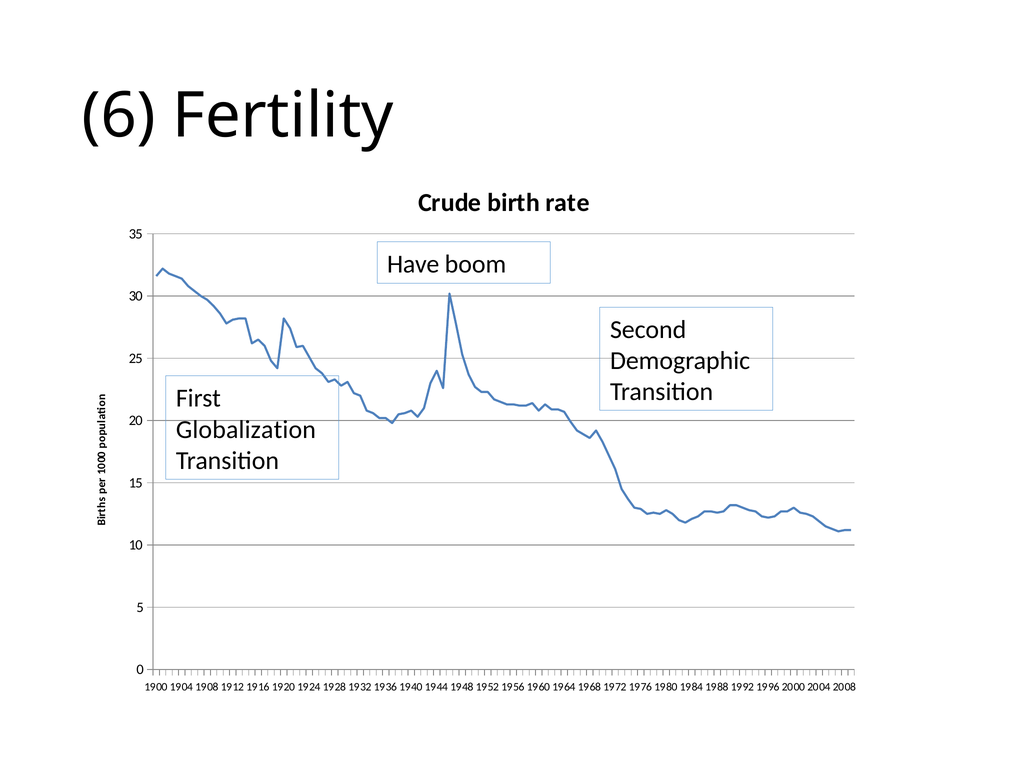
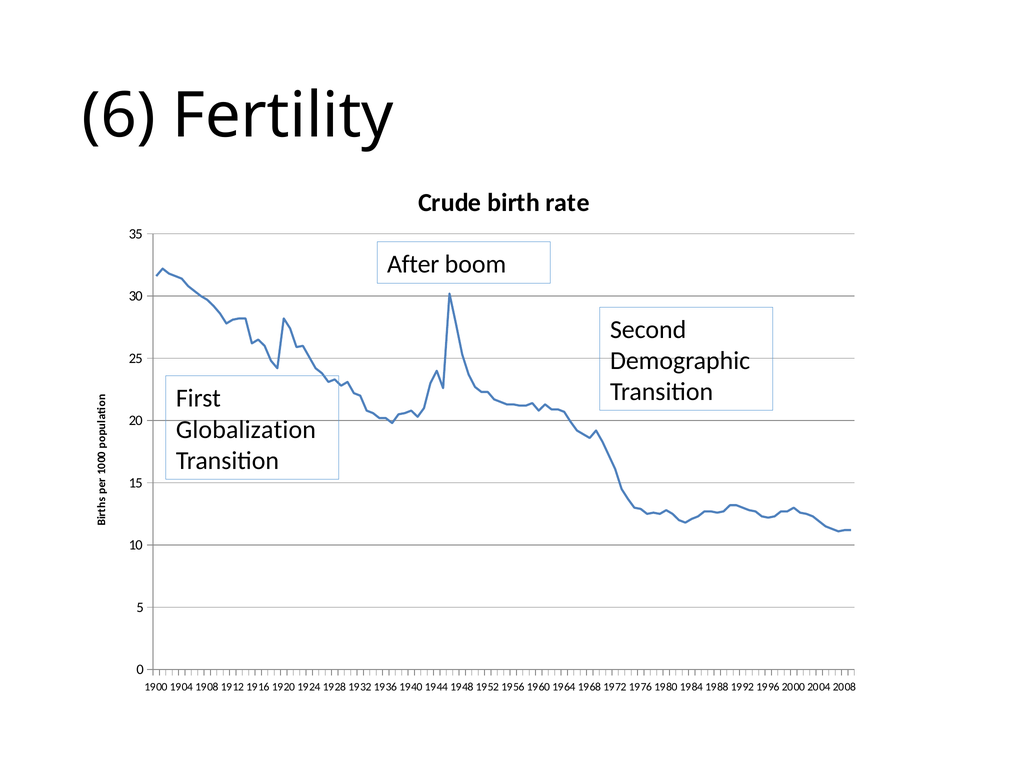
Have: Have -> After (413, 264)
